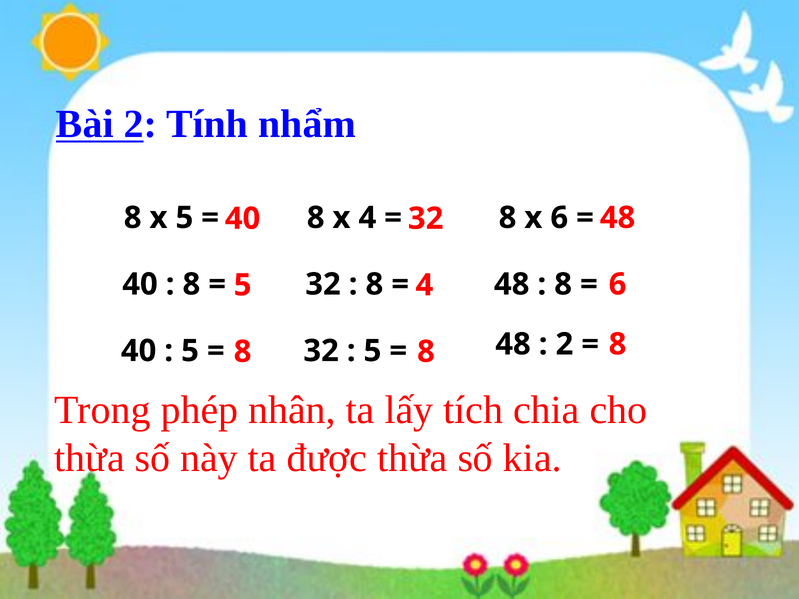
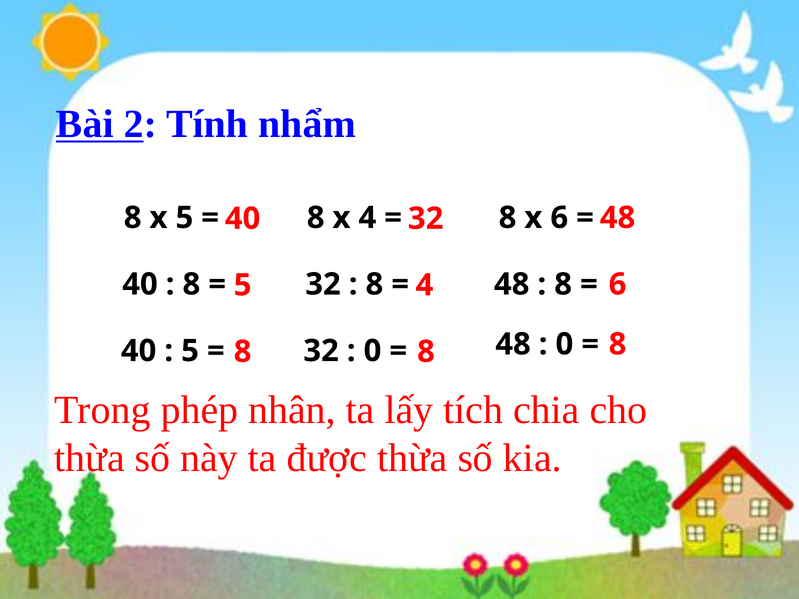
5: 5 -> 0 (372, 351)
2: 2 -> 0 (564, 344)
